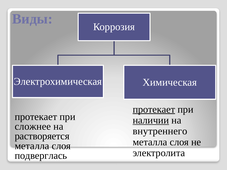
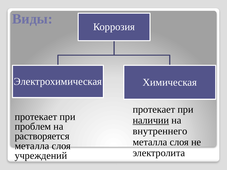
протекает underline: present -> none (154, 110)
сложнее: сложнее -> проблем (33, 127)
подверглась: подверглась -> учреждений (41, 156)
